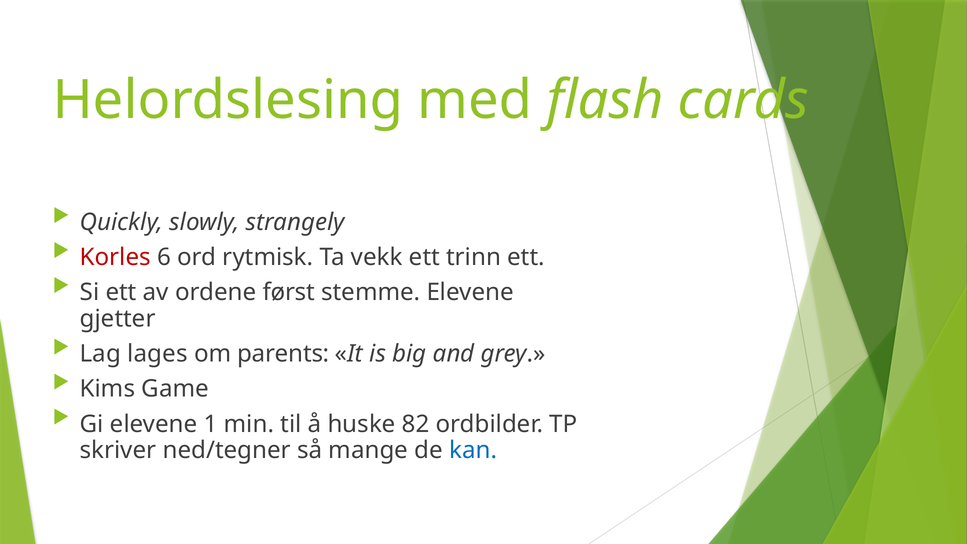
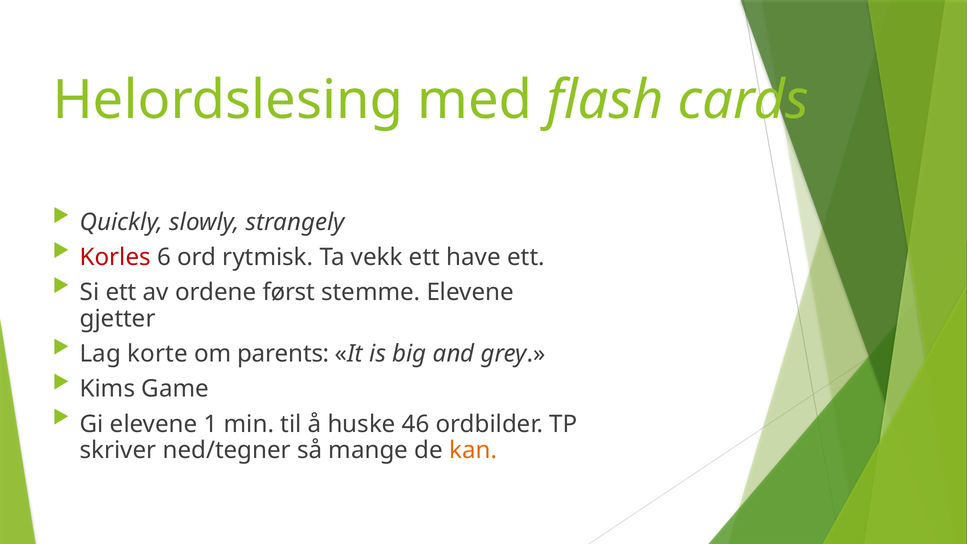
trinn: trinn -> have (474, 257)
lages: lages -> korte (158, 354)
82: 82 -> 46 (416, 424)
kan colour: blue -> orange (473, 450)
